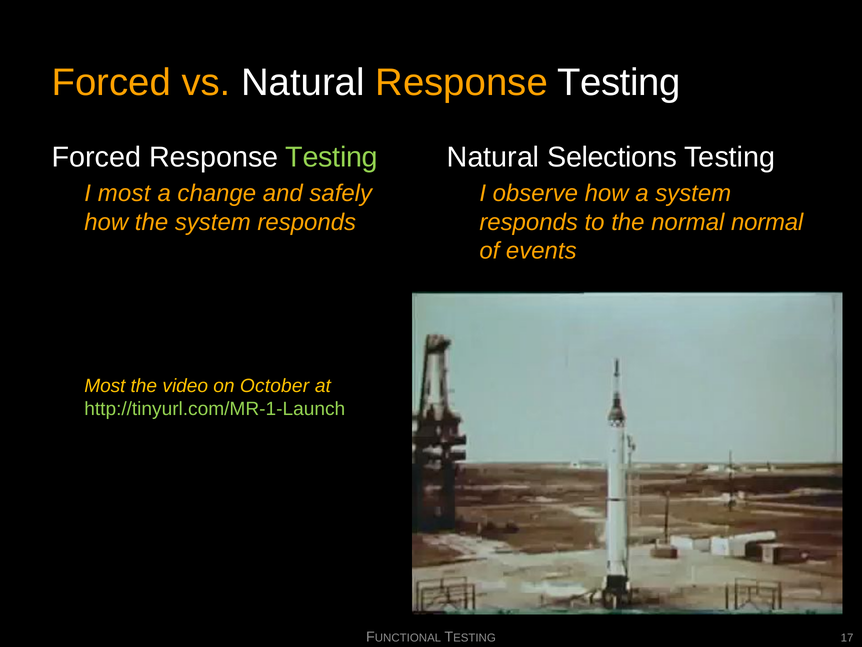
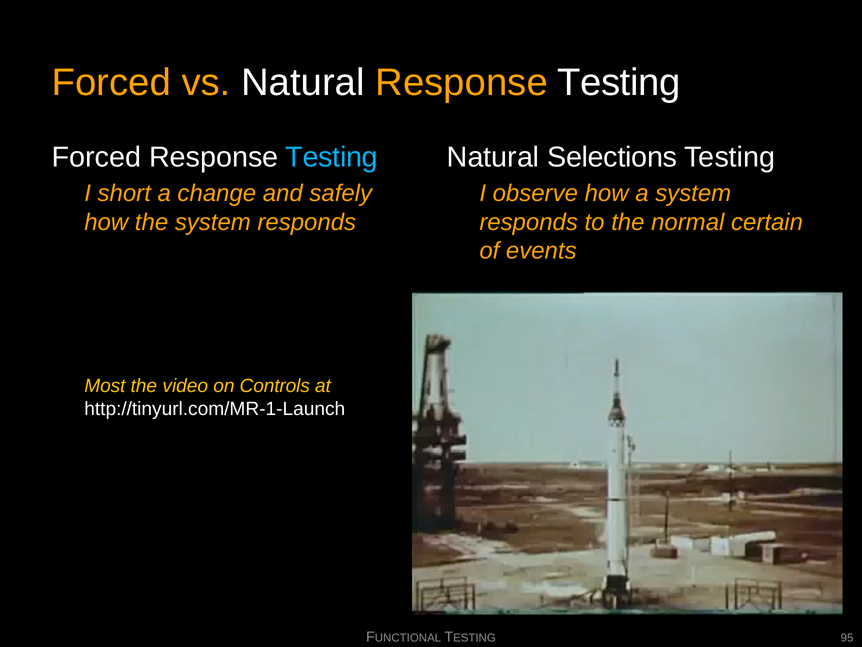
Testing colour: light green -> light blue (332, 157)
I most: most -> short (124, 193)
normal normal: normal -> certain (767, 222)
October: October -> Controls (275, 386)
http://tinyurl.com/MR-1-Launch colour: light green -> white (215, 409)
17: 17 -> 95 (847, 638)
